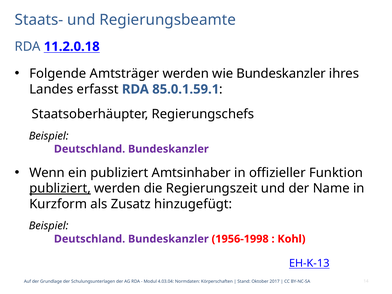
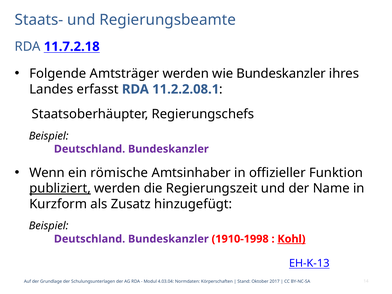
11.2.0.18: 11.2.0.18 -> 11.7.2.18 (72, 47)
85.0.1.59.1: 85.0.1.59.1 -> 11.2.2.08.1 (186, 89)
ein publiziert: publiziert -> römische (119, 173)
1956-1998: 1956-1998 -> 1910-1998 (240, 239)
Kohl underline: none -> present (291, 239)
